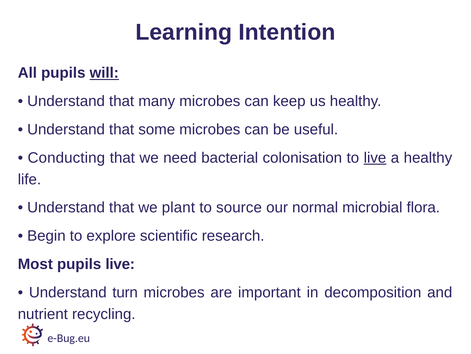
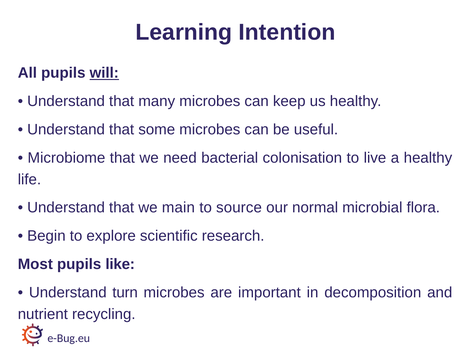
Conducting: Conducting -> Microbiome (66, 157)
live underline: present -> none (375, 157)
plant: plant -> main (178, 207)
pupils live: live -> like (120, 264)
